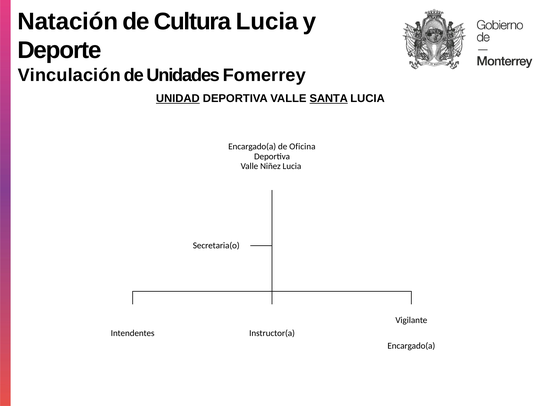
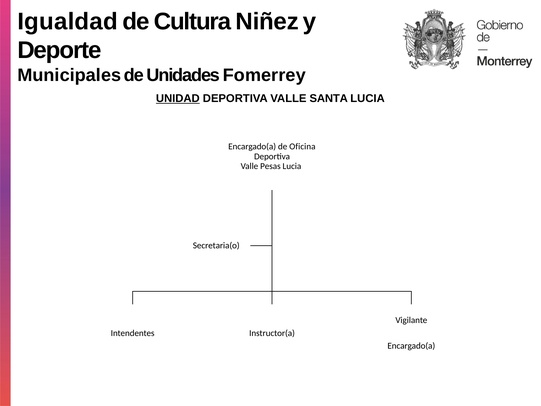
Natación: Natación -> Igualdad (68, 21)
Cultura Lucia: Lucia -> Niñez (267, 21)
Vinculación: Vinculación -> Municipales (69, 75)
SANTA underline: present -> none (329, 98)
Niñez: Niñez -> Pesas (270, 166)
